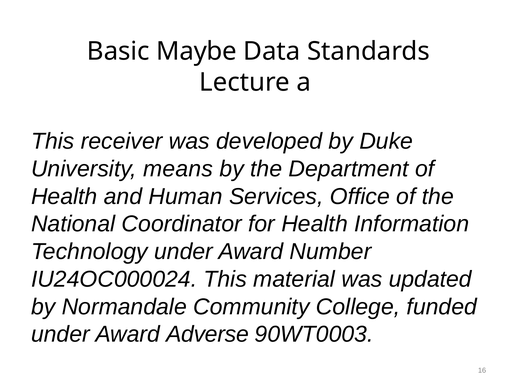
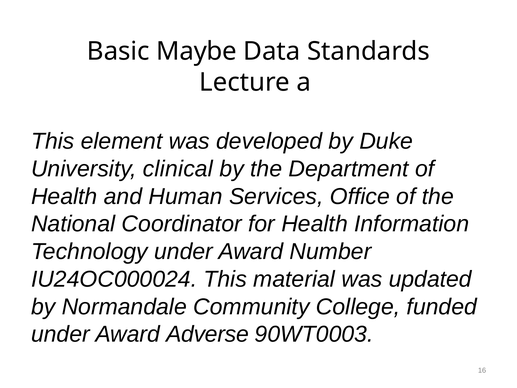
receiver: receiver -> element (122, 141)
means: means -> clinical (178, 169)
